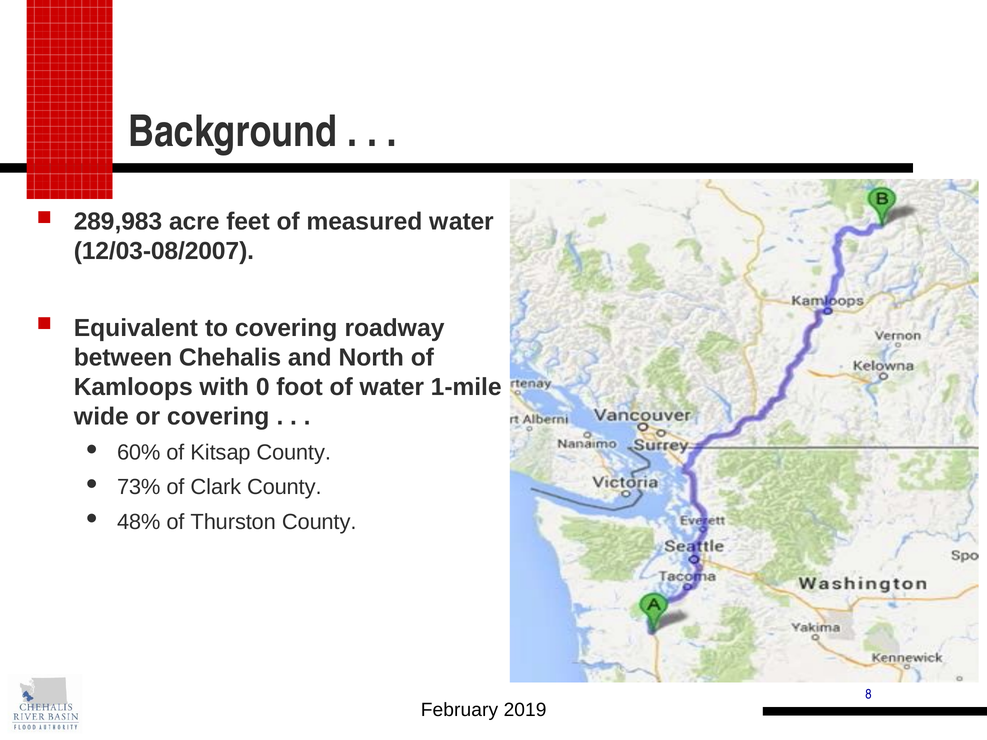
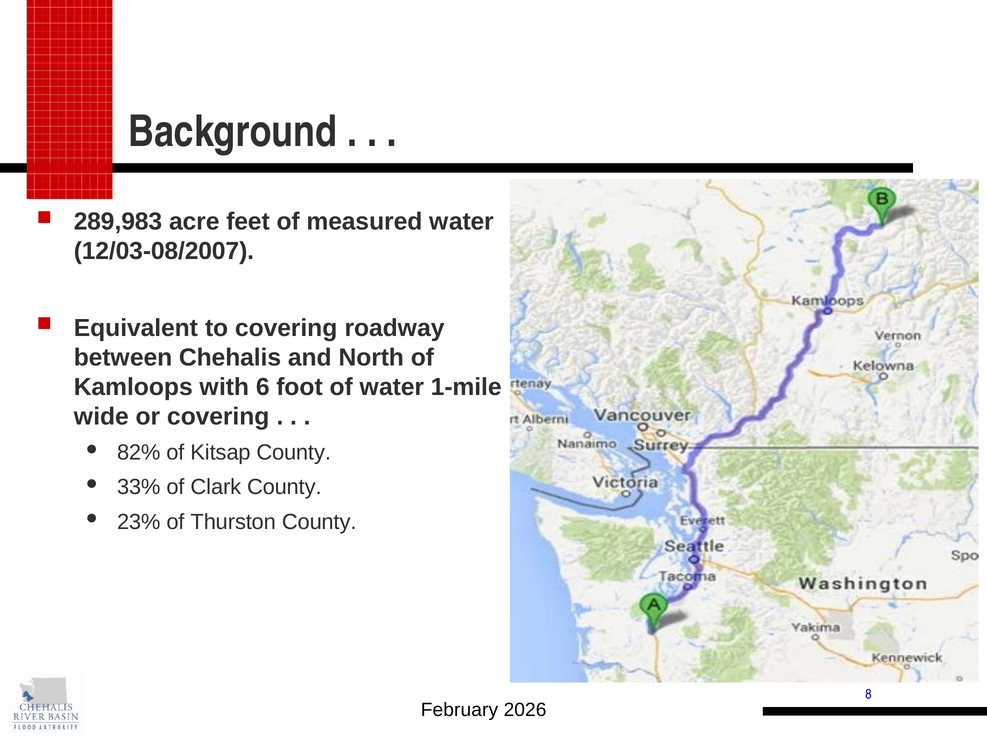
0: 0 -> 6 (263, 387)
60%: 60% -> 82% (139, 453)
73%: 73% -> 33% (139, 487)
48%: 48% -> 23% (139, 522)
2019: 2019 -> 2026 (525, 710)
